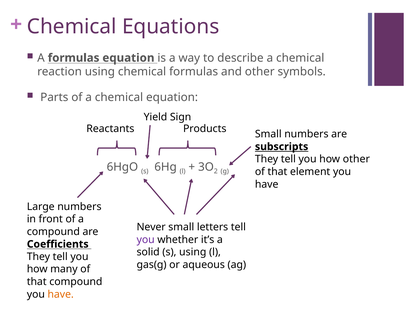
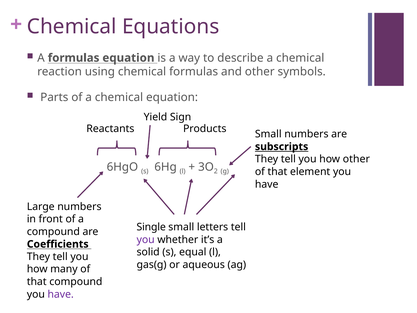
Never: Never -> Single (151, 227)
s using: using -> equal (193, 252)
have colour: orange -> purple (61, 294)
